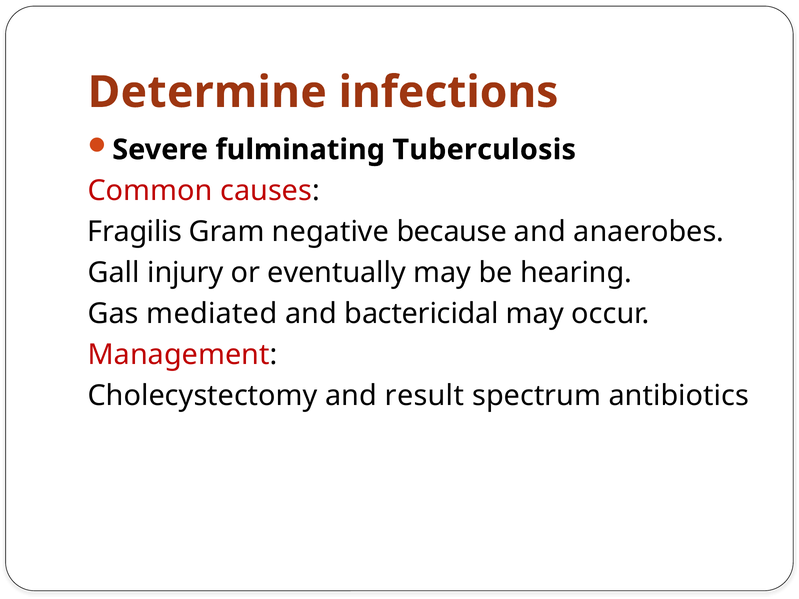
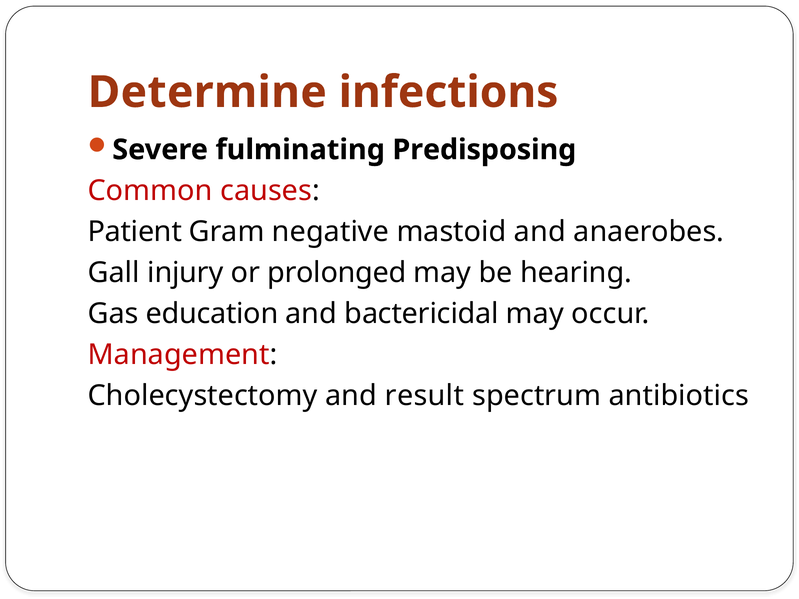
Tuberculosis: Tuberculosis -> Predisposing (484, 150)
Fragilis: Fragilis -> Patient (135, 232)
because: because -> mastoid (452, 232)
eventually: eventually -> prolonged (337, 273)
mediated: mediated -> education (212, 314)
